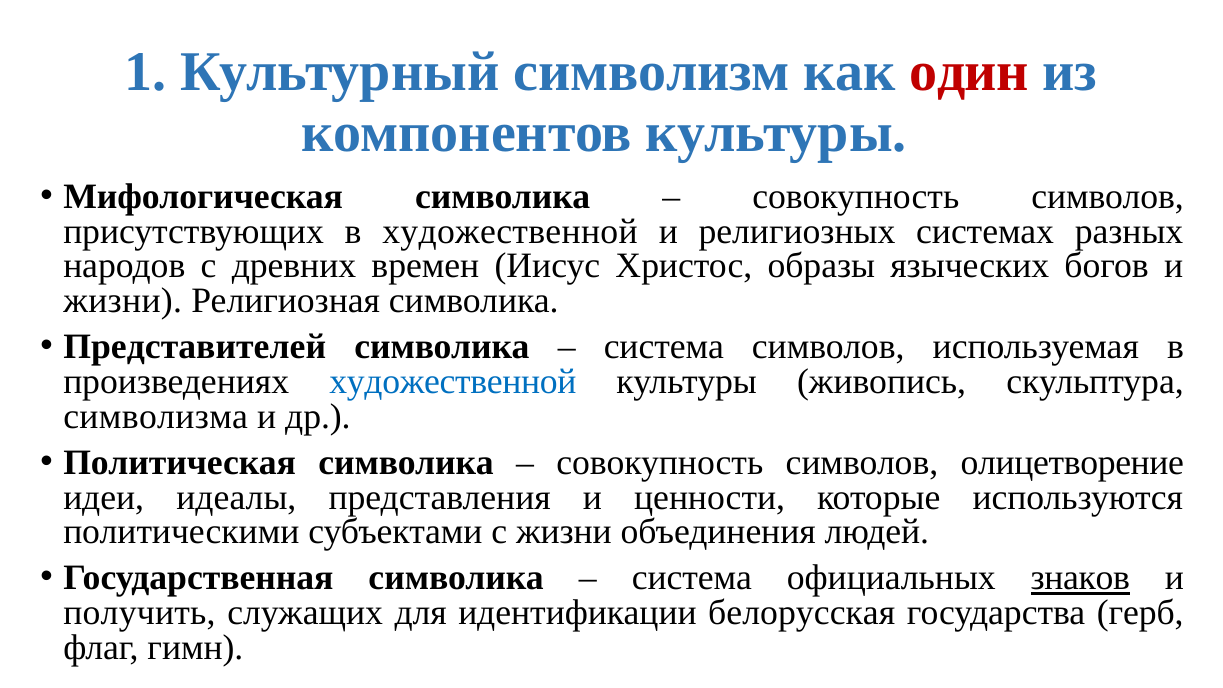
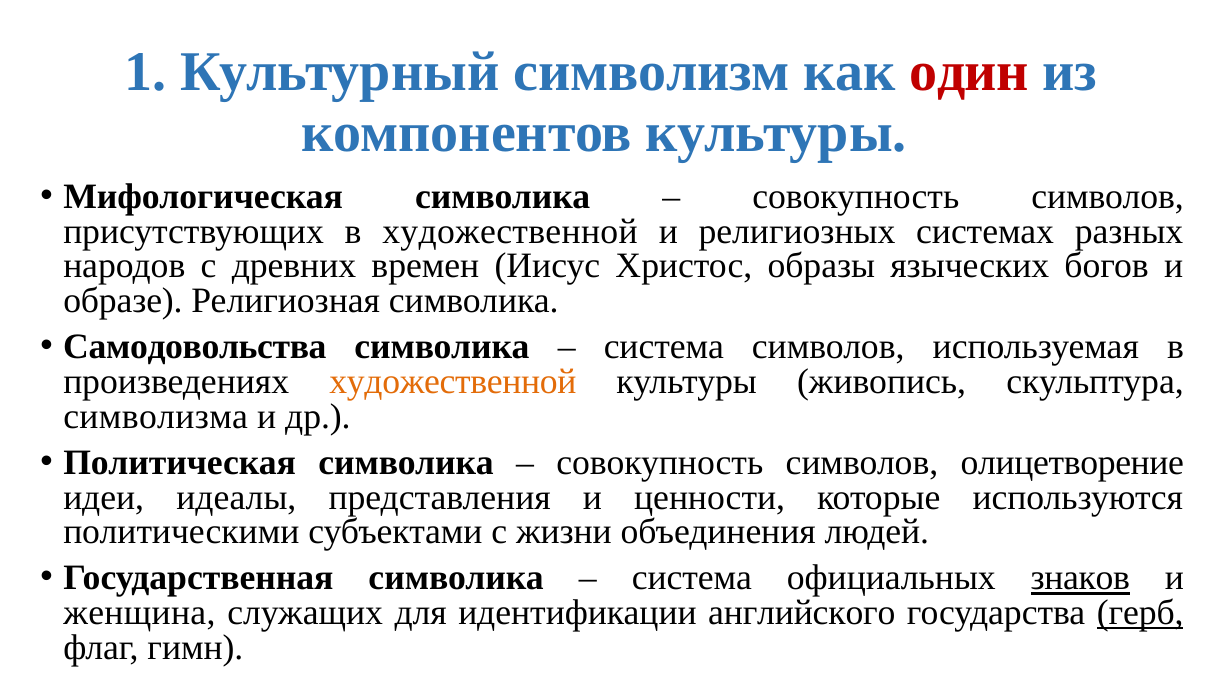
жизни: жизни -> образе (123, 301)
Представителей: Представителей -> Самодовольства (195, 347)
художественной colour: blue -> orange (453, 382)
получить: получить -> женщина (139, 613)
белорусская: белорусская -> английского (802, 613)
герб underline: none -> present (1140, 613)
